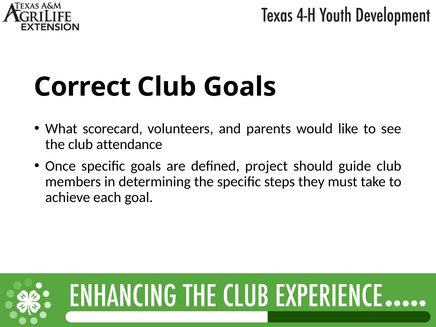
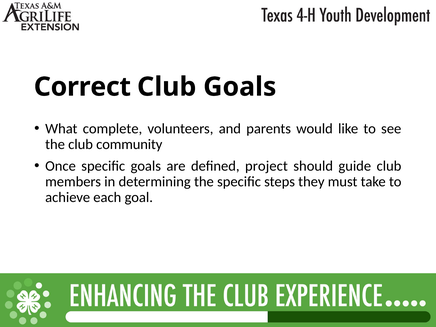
scorecard: scorecard -> complete (113, 129)
attendance: attendance -> community (129, 144)
